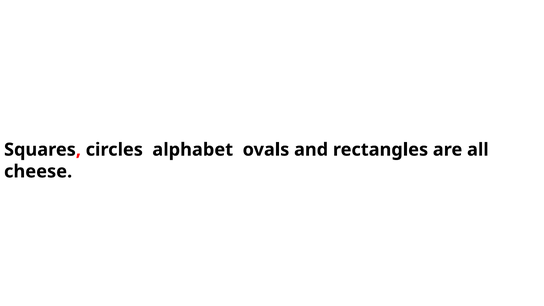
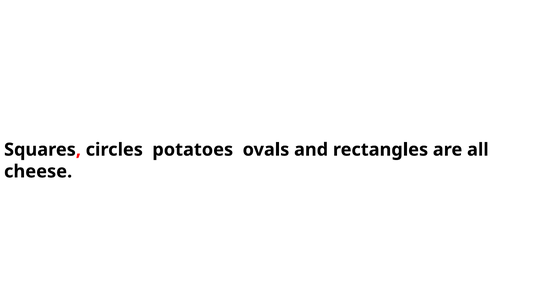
alphabet: alphabet -> potatoes (193, 150)
